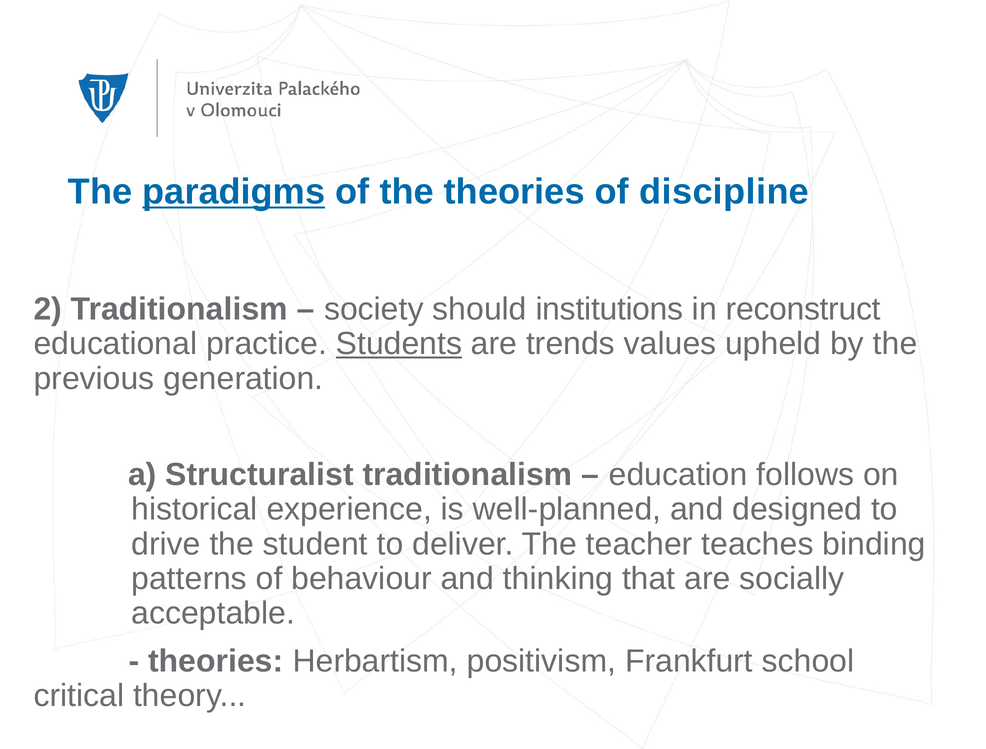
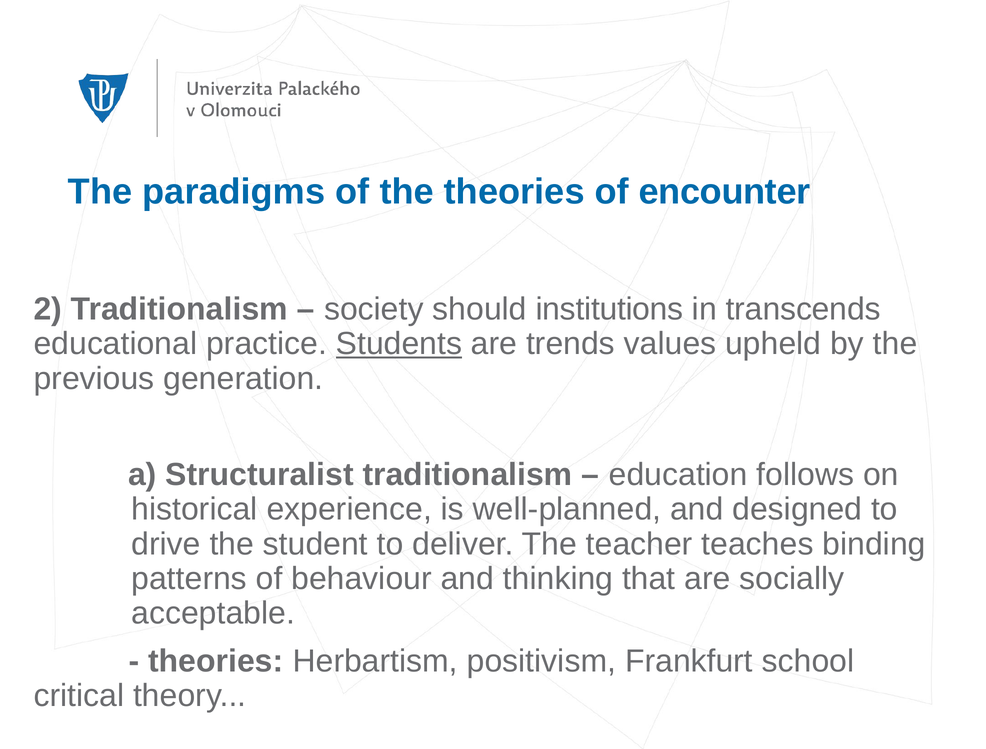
paradigms underline: present -> none (234, 192)
discipline: discipline -> encounter (725, 192)
reconstruct: reconstruct -> transcends (803, 310)
